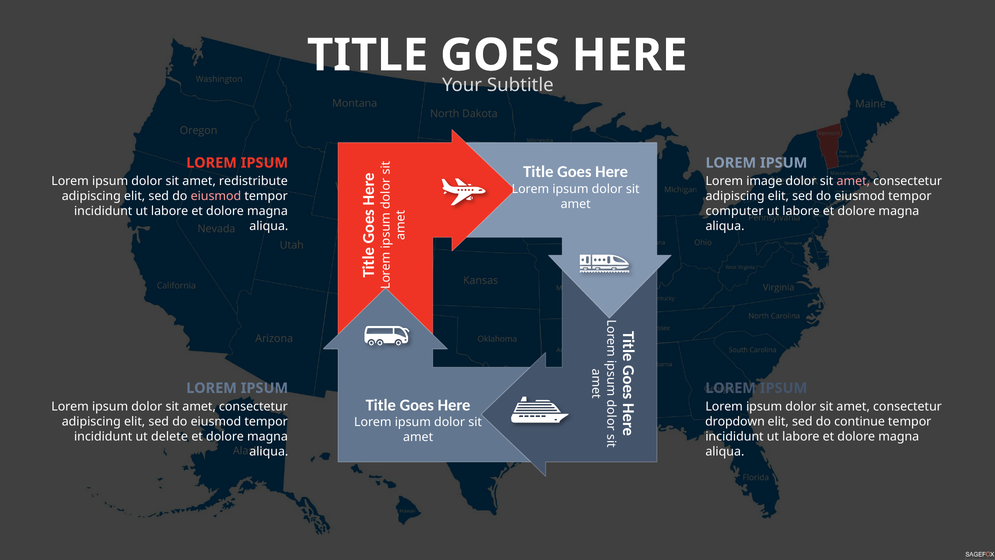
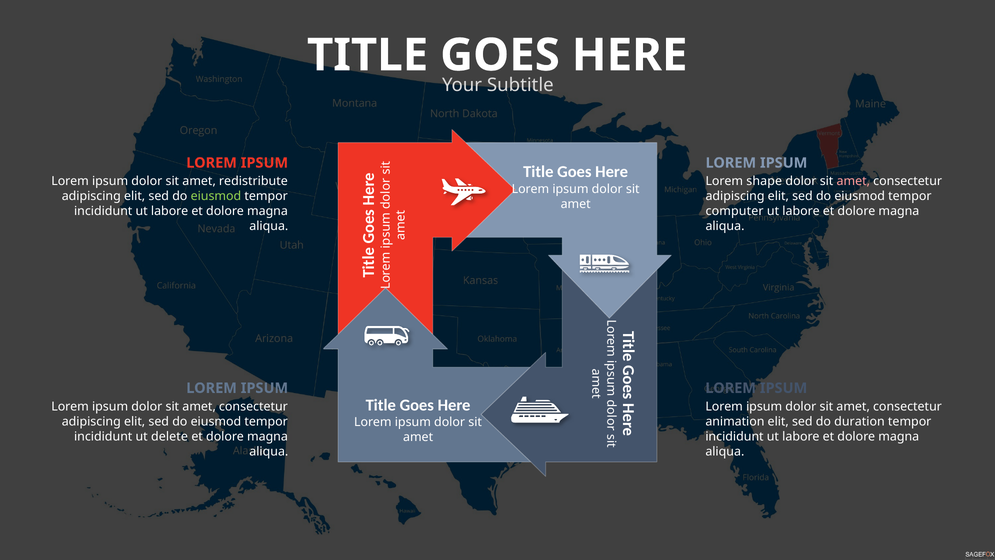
image: image -> shape (764, 181)
eiusmod colour: pink -> light green (216, 196)
dropdown: dropdown -> animation (735, 421)
continue: continue -> duration (860, 421)
